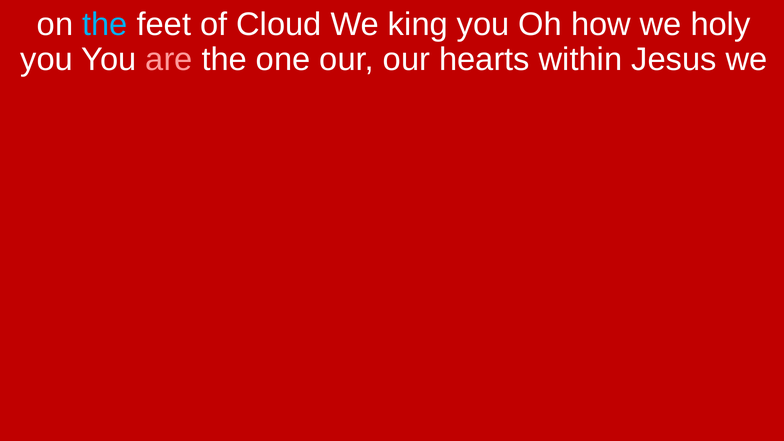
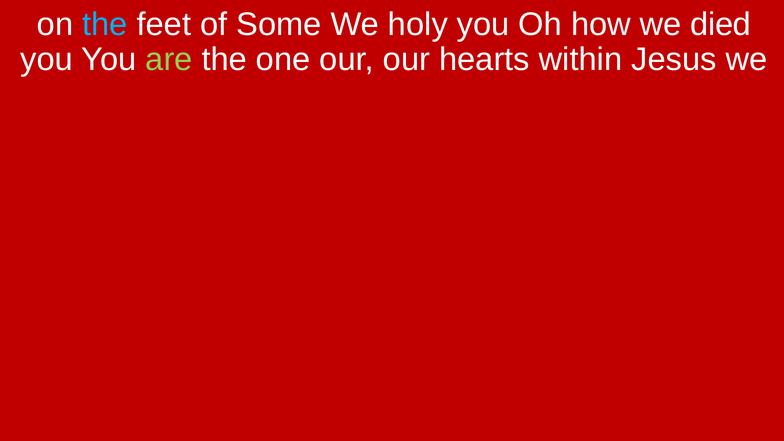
Cloud: Cloud -> Some (279, 24)
king: king -> holy (418, 24)
holy: holy -> died (721, 24)
are colour: pink -> light green (169, 60)
